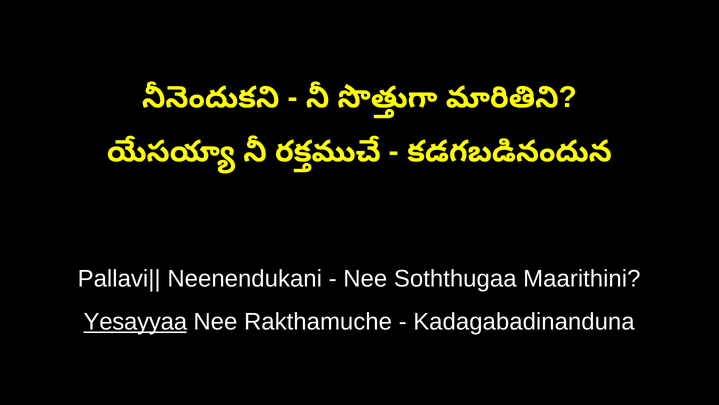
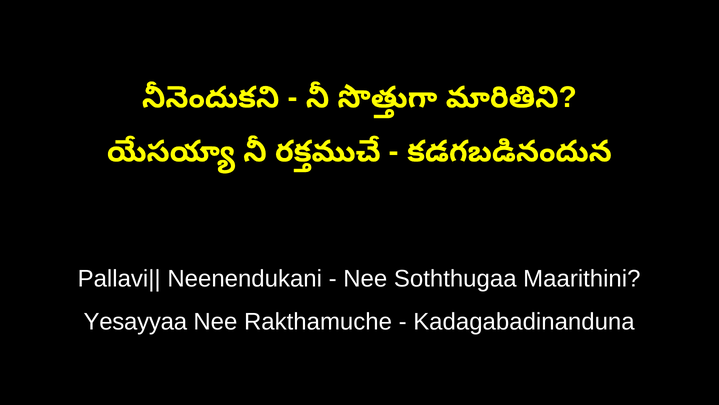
Yesayyaa underline: present -> none (135, 322)
